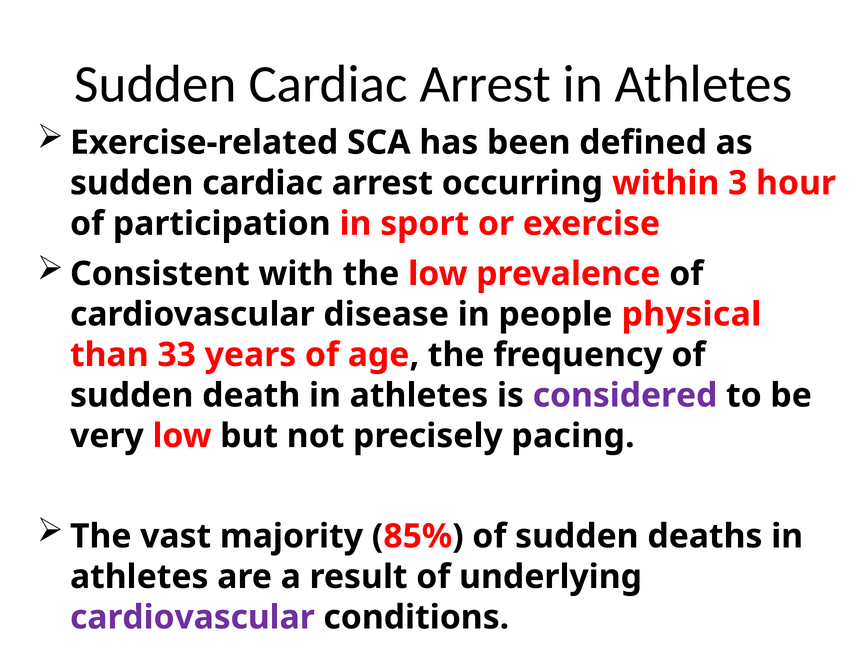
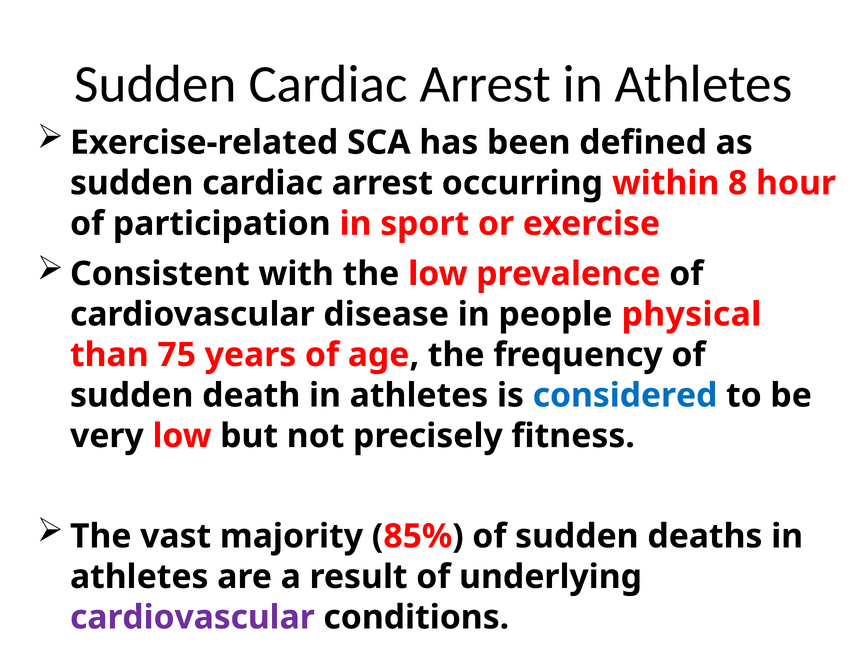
3: 3 -> 8 (738, 183)
33: 33 -> 75 (177, 355)
considered colour: purple -> blue (625, 395)
pacing: pacing -> fitness (573, 436)
